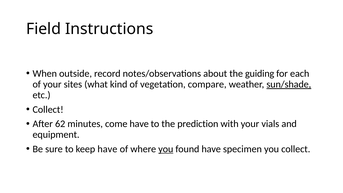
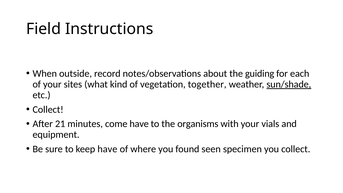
compare: compare -> together (207, 84)
62: 62 -> 21 (60, 124)
prediction: prediction -> organisms (198, 124)
you underline: present -> none (166, 149)
found have: have -> seen (211, 149)
